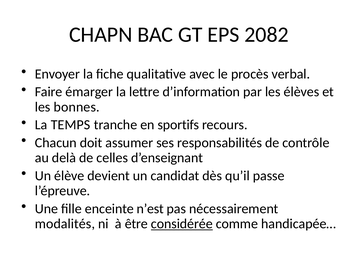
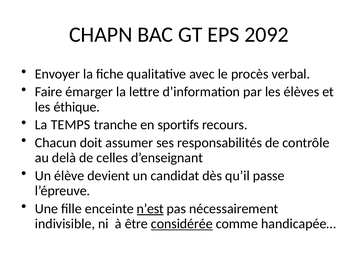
2082: 2082 -> 2092 (267, 35)
bonnes: bonnes -> éthique (77, 107)
n’est underline: none -> present (150, 208)
modalités: modalités -> indivisible (65, 223)
